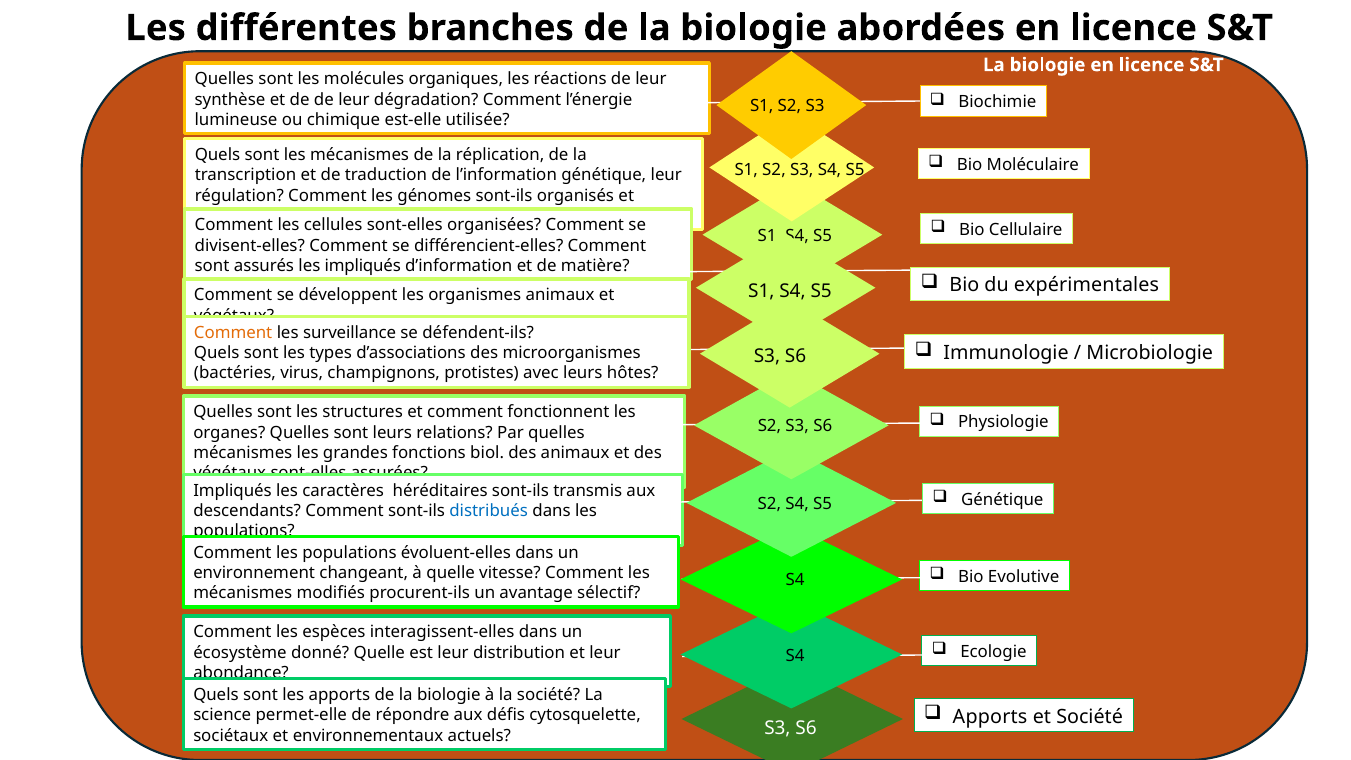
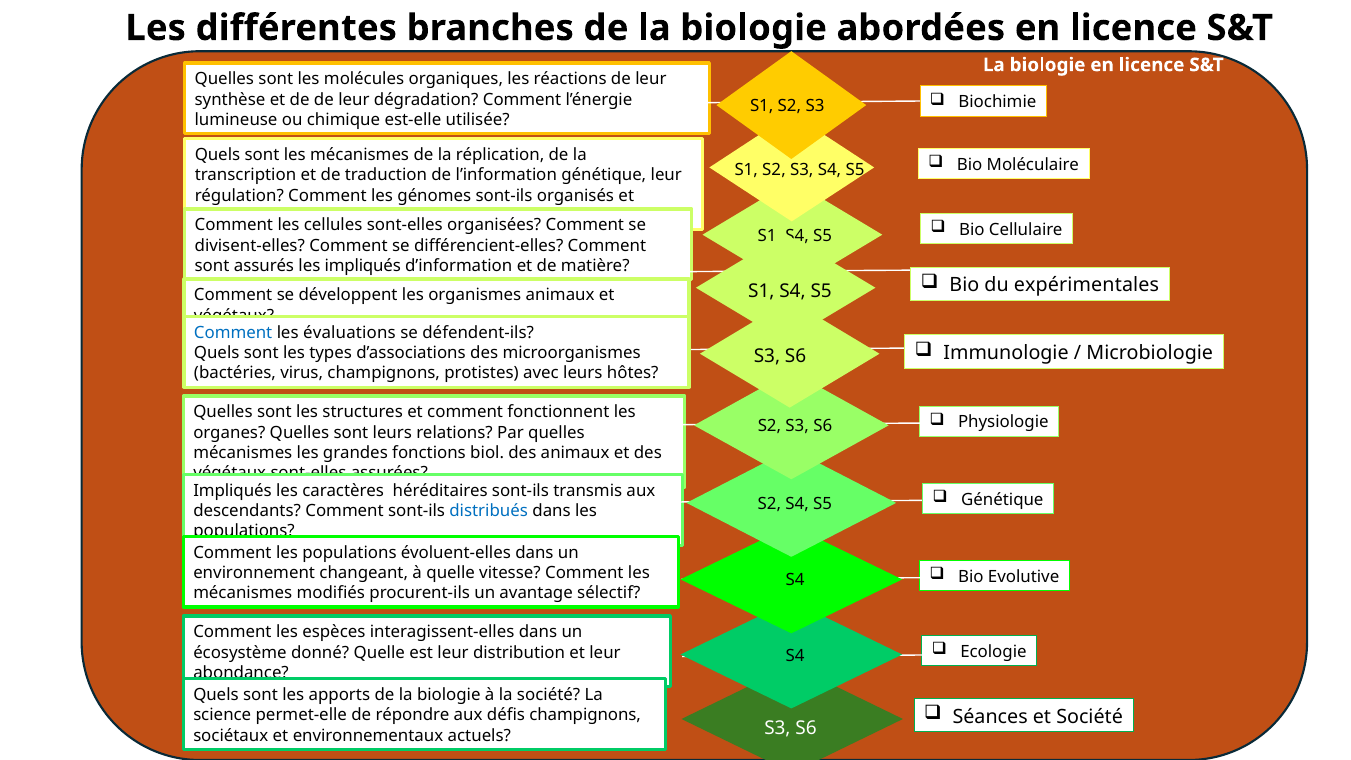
Comment colour: orange -> blue (233, 333)
surveillance: surveillance -> évaluations (349, 333)
Apports: Apports -> Séances (990, 717)
défis cytosquelette: cytosquelette -> champignons (585, 715)
